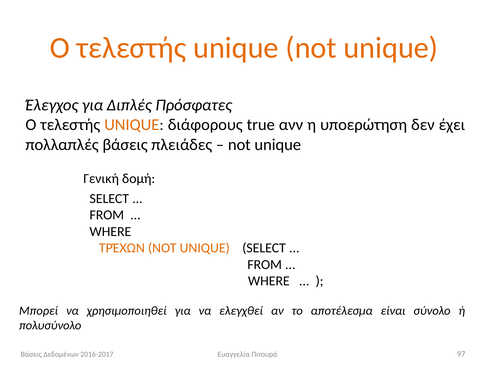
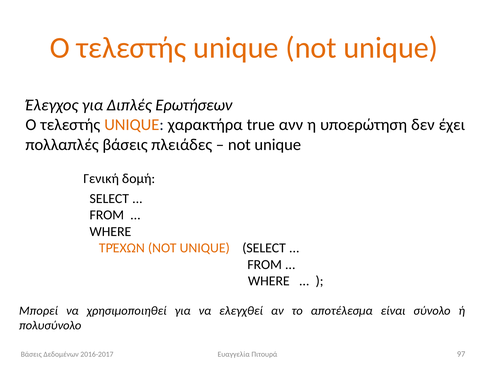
Πρόσφατες: Πρόσφατες -> Ερωτήσεων (194, 105)
διάφορους: διάφορους -> χαρακτήρα (205, 125)
